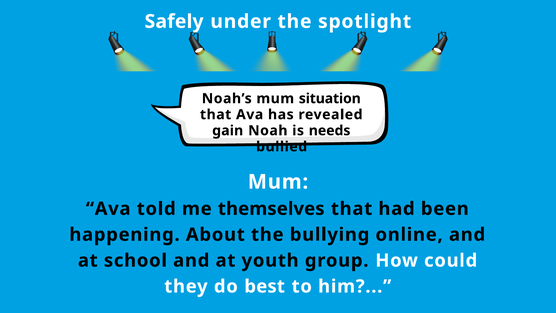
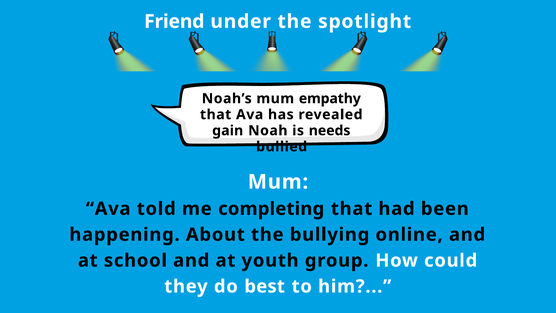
Safely: Safely -> Friend (174, 22)
situation: situation -> empathy (330, 98)
themselves: themselves -> completing (271, 209)
